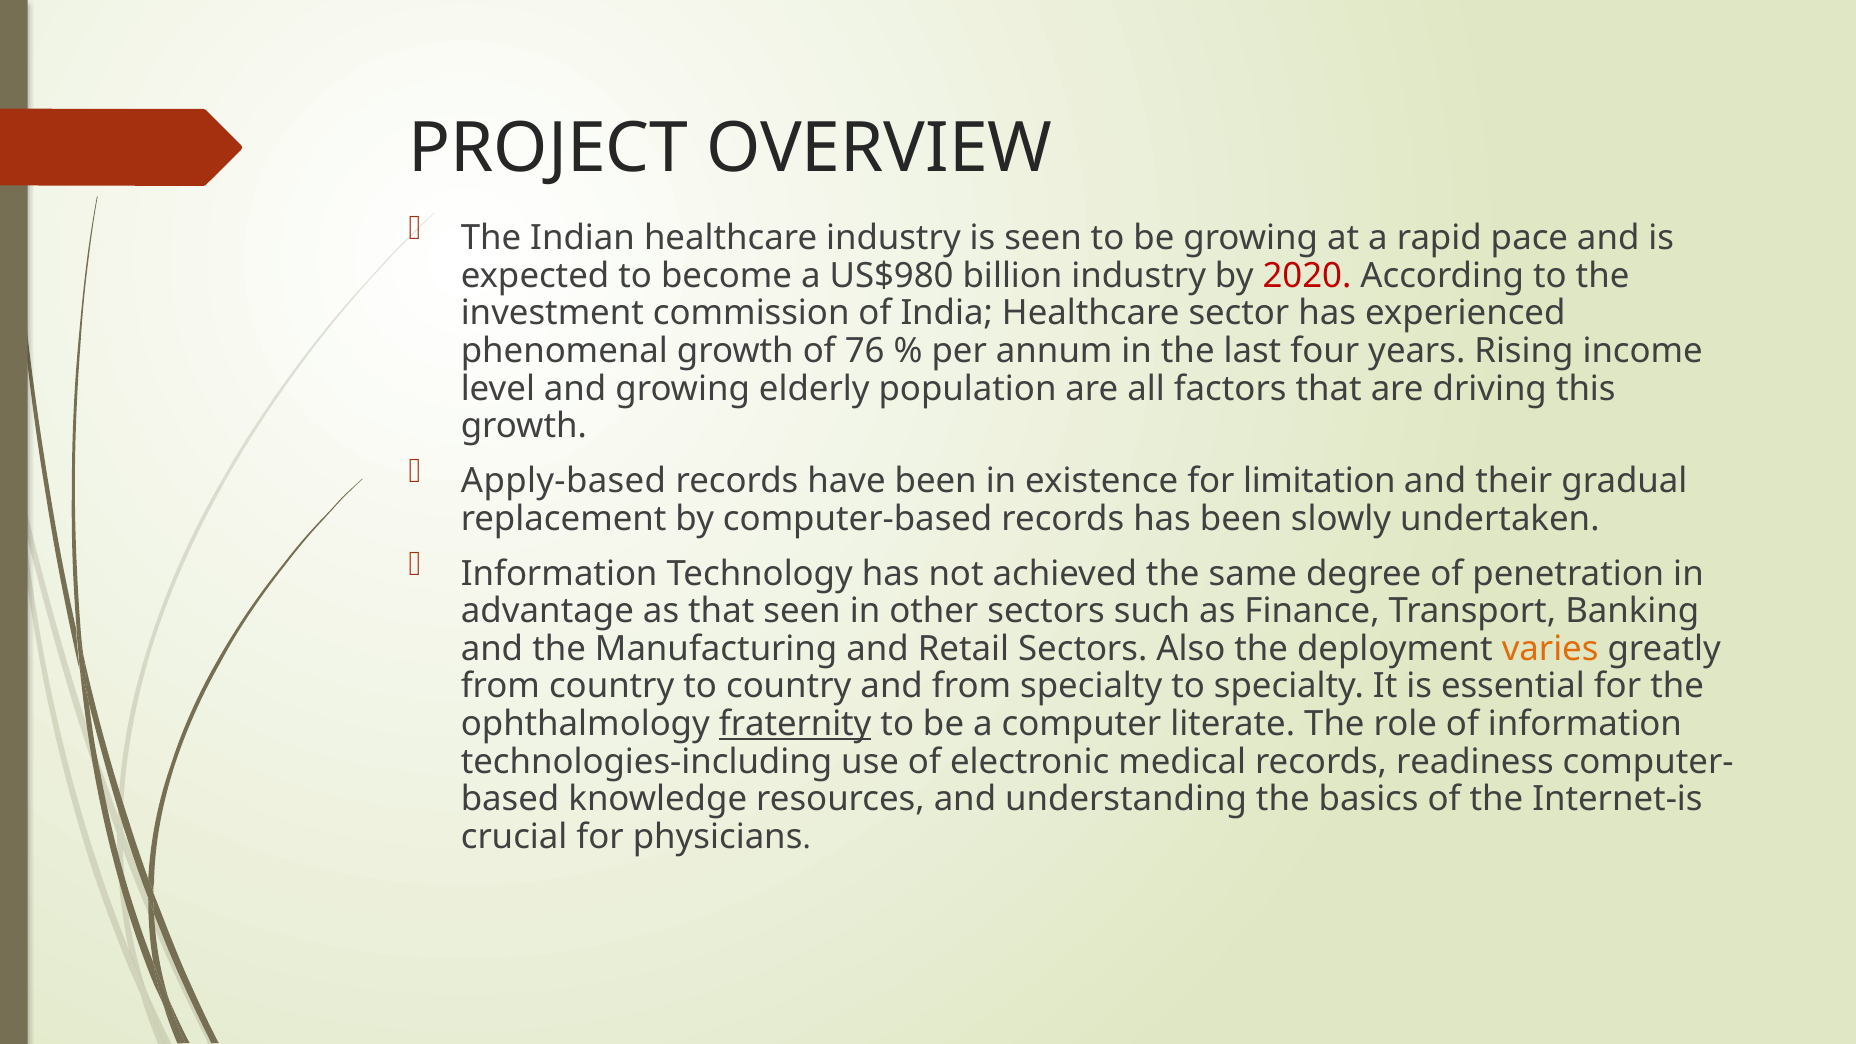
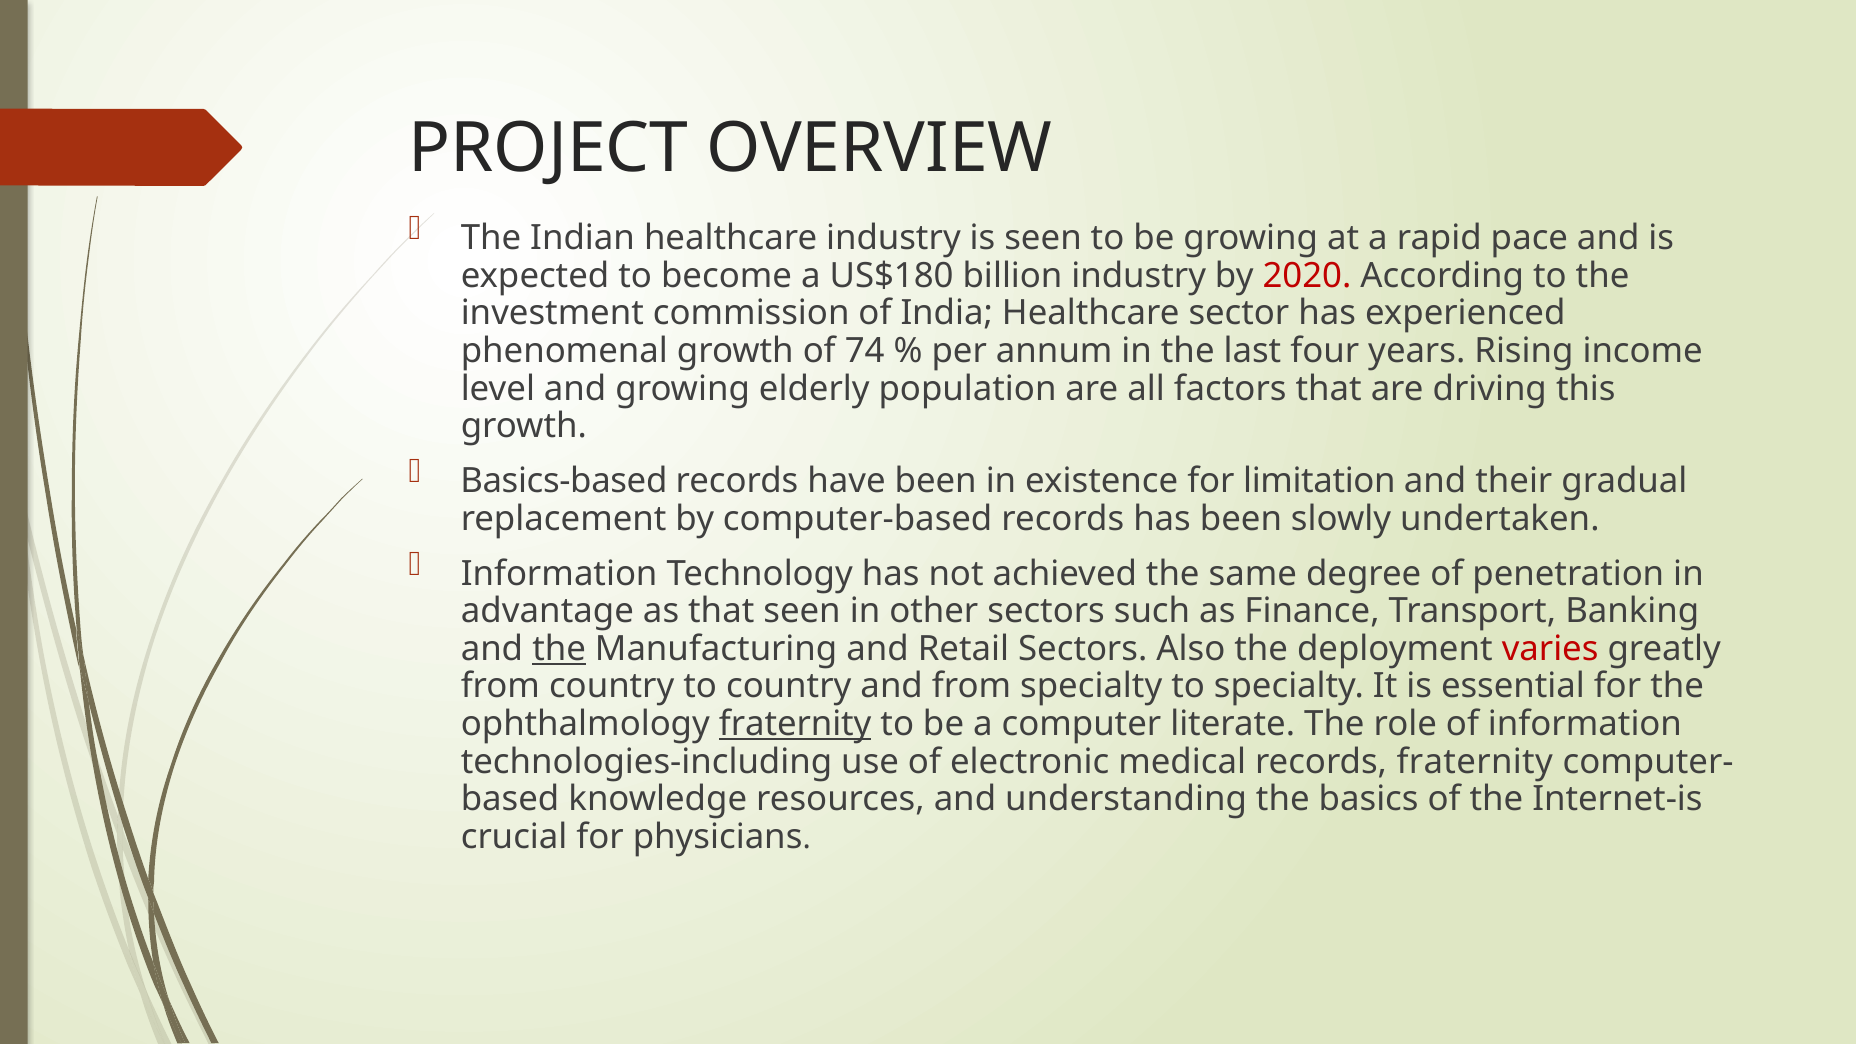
US$980: US$980 -> US$180 (892, 276)
76: 76 -> 74 (865, 351)
Apply-based: Apply-based -> Basics-based (564, 481)
the underline: none -> present (559, 649)
varies colour: orange -> red (1550, 649)
records readiness: readiness -> fraternity (1475, 762)
